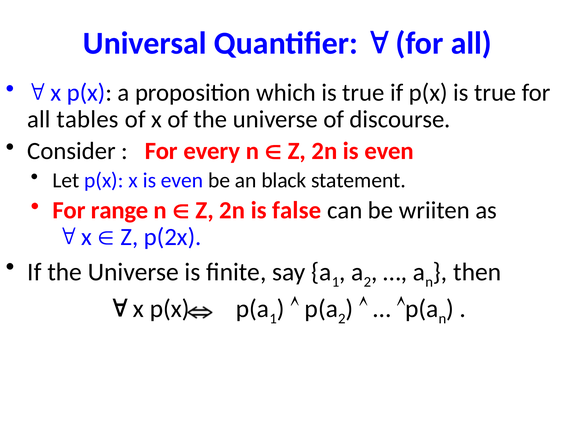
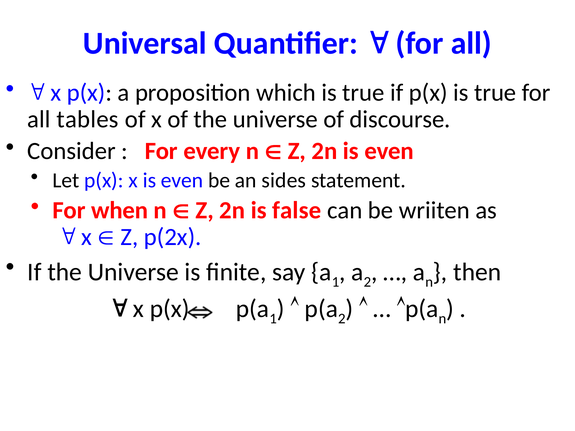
black: black -> sides (284, 180)
range: range -> when (120, 210)
